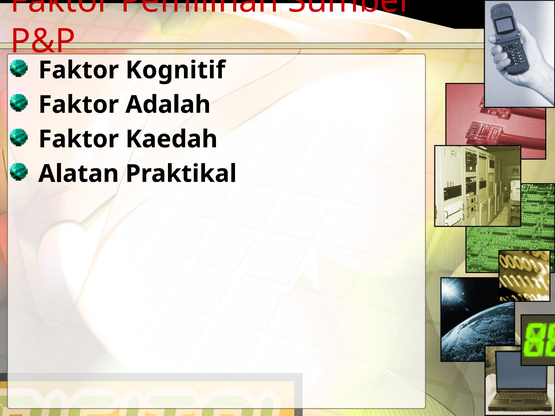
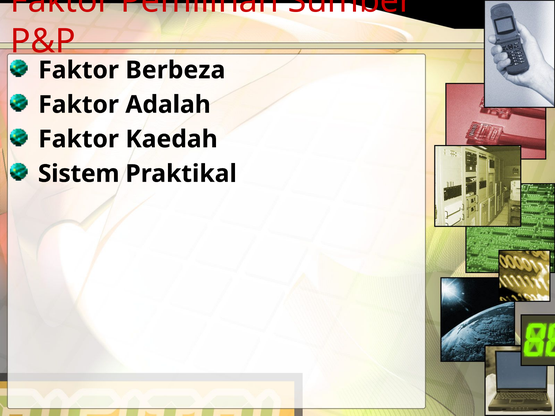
Kognitif: Kognitif -> Berbeza (175, 70)
Alatan: Alatan -> Sistem (79, 174)
